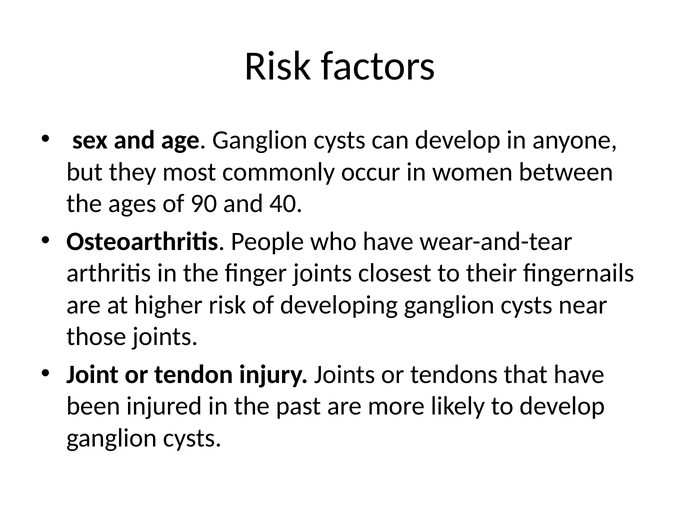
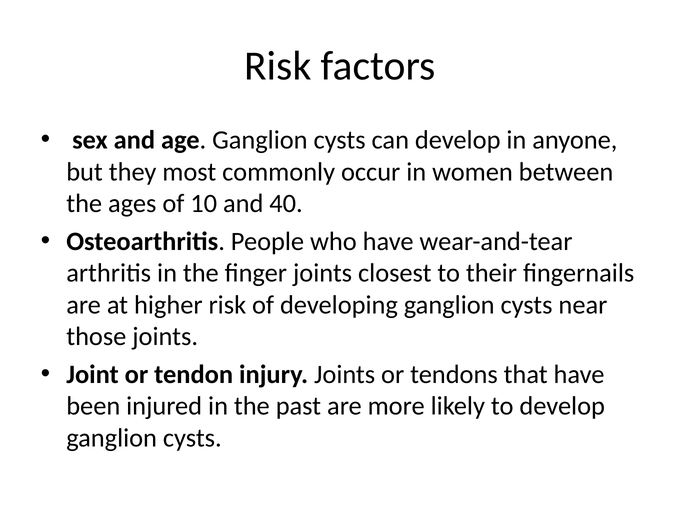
90: 90 -> 10 (204, 204)
